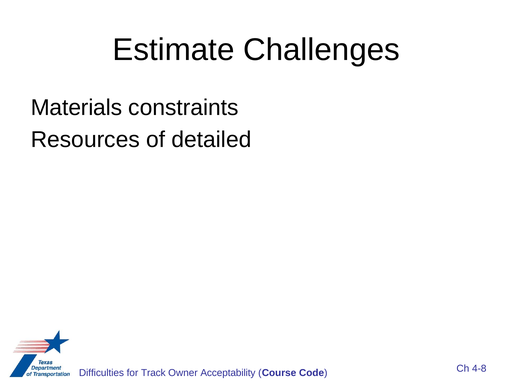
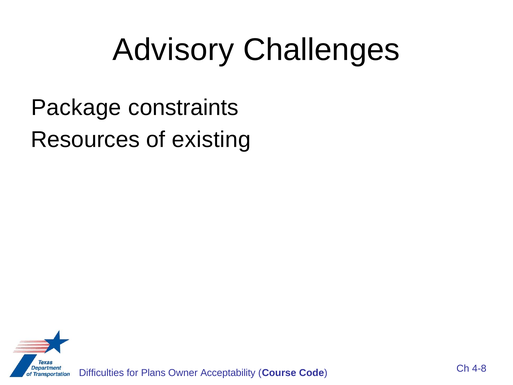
Estimate: Estimate -> Advisory (173, 50)
Materials: Materials -> Package (76, 108)
detailed: detailed -> existing (211, 140)
Track: Track -> Plans (153, 373)
